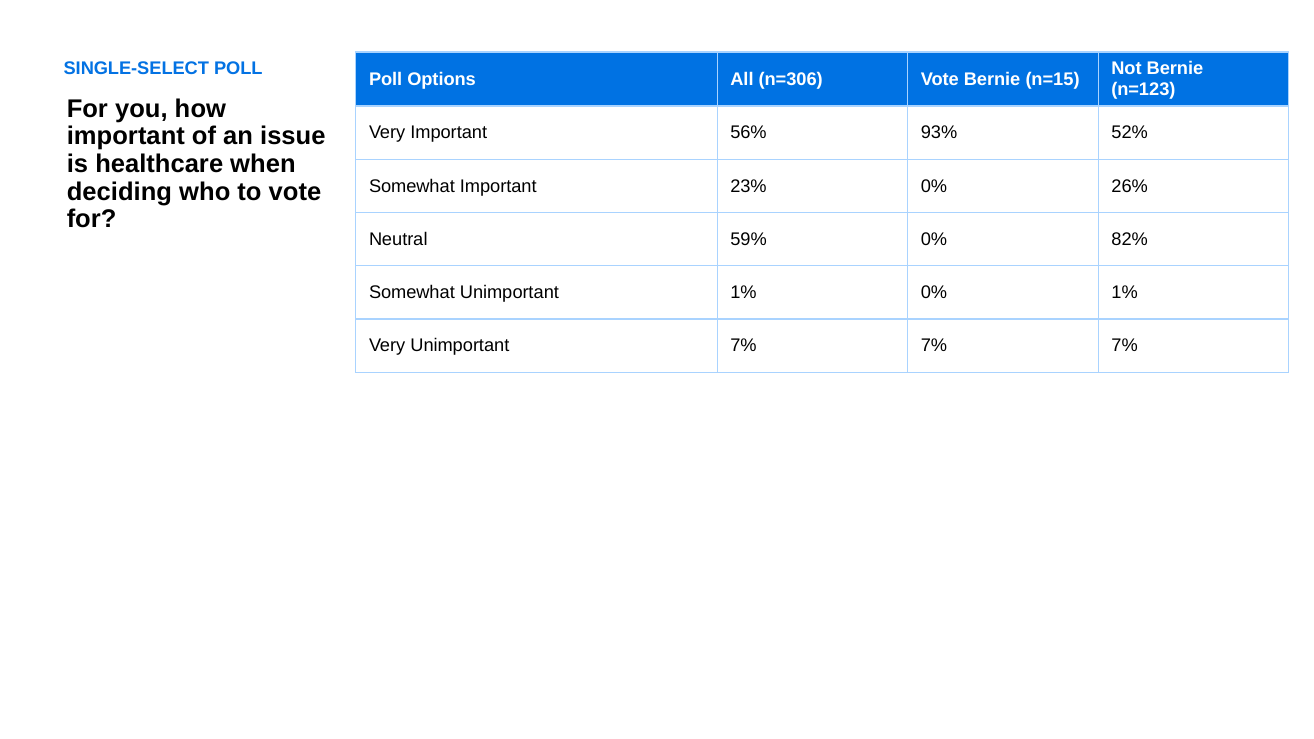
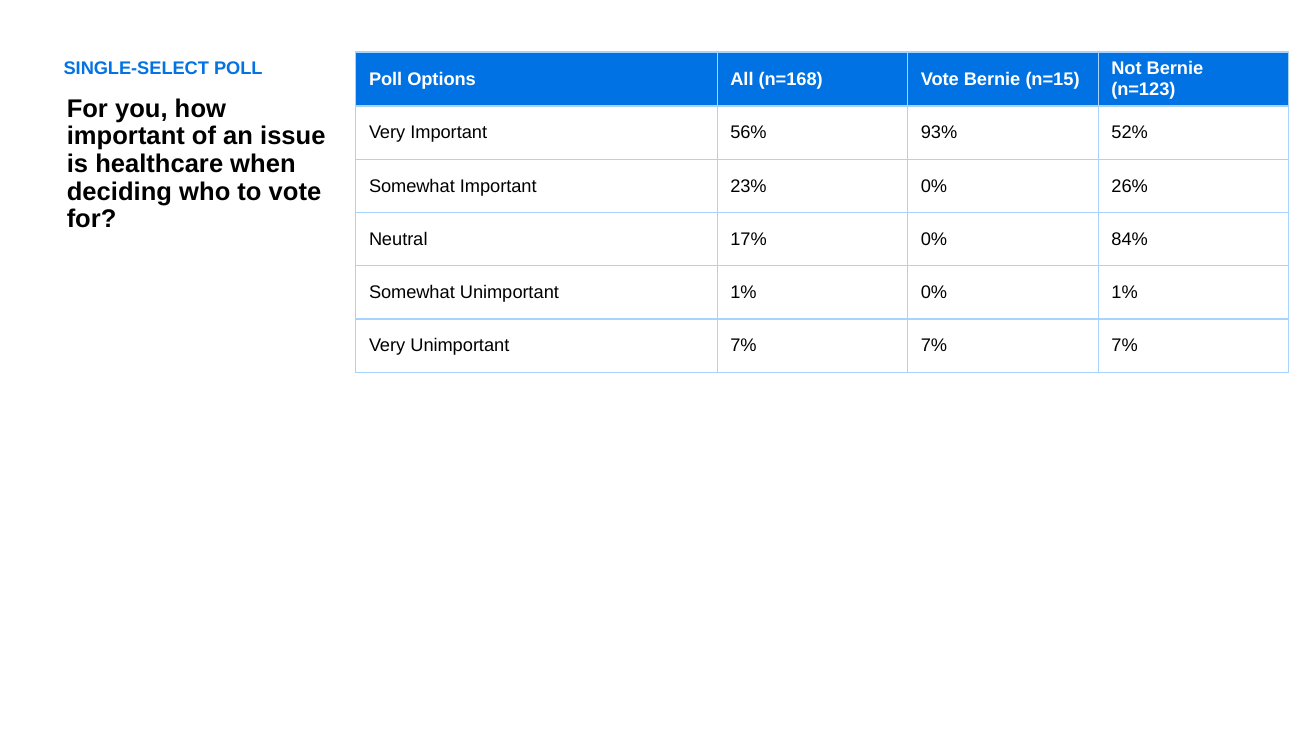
n=306: n=306 -> n=168 (791, 79)
59%: 59% -> 17% (749, 239)
82%: 82% -> 84% (1130, 239)
